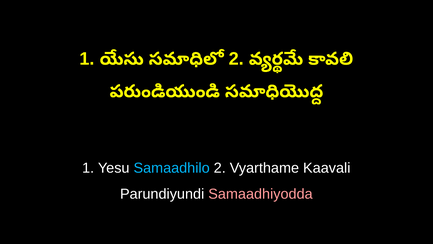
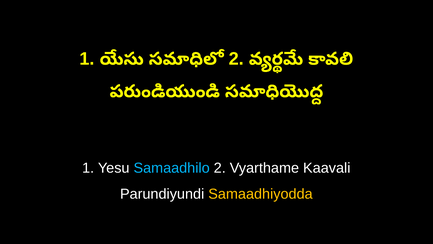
Samaadhiyodda colour: pink -> yellow (260, 194)
